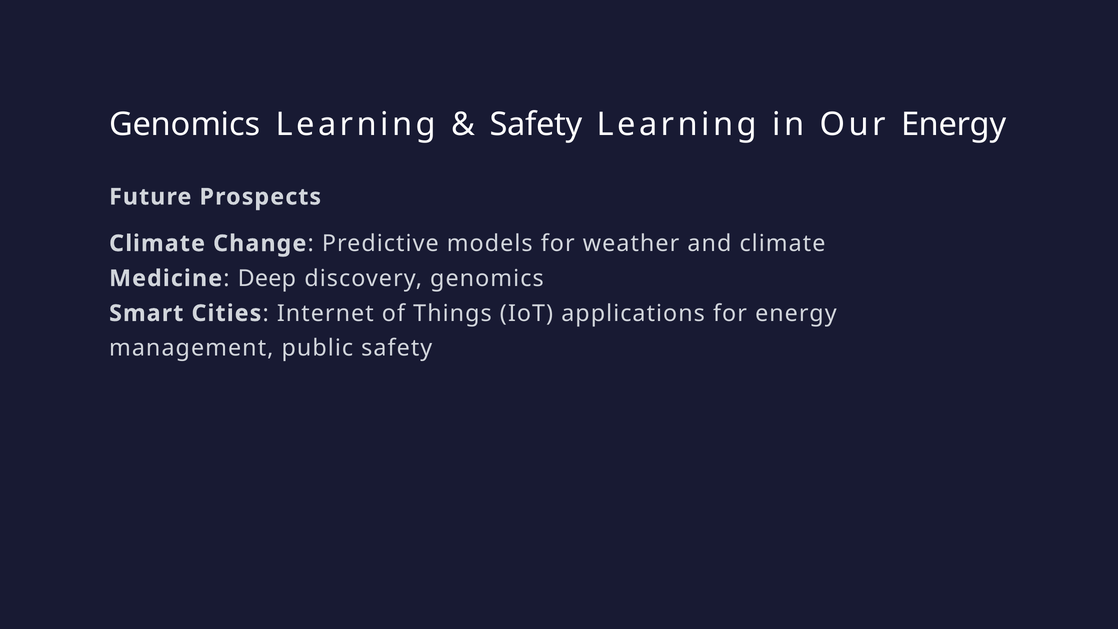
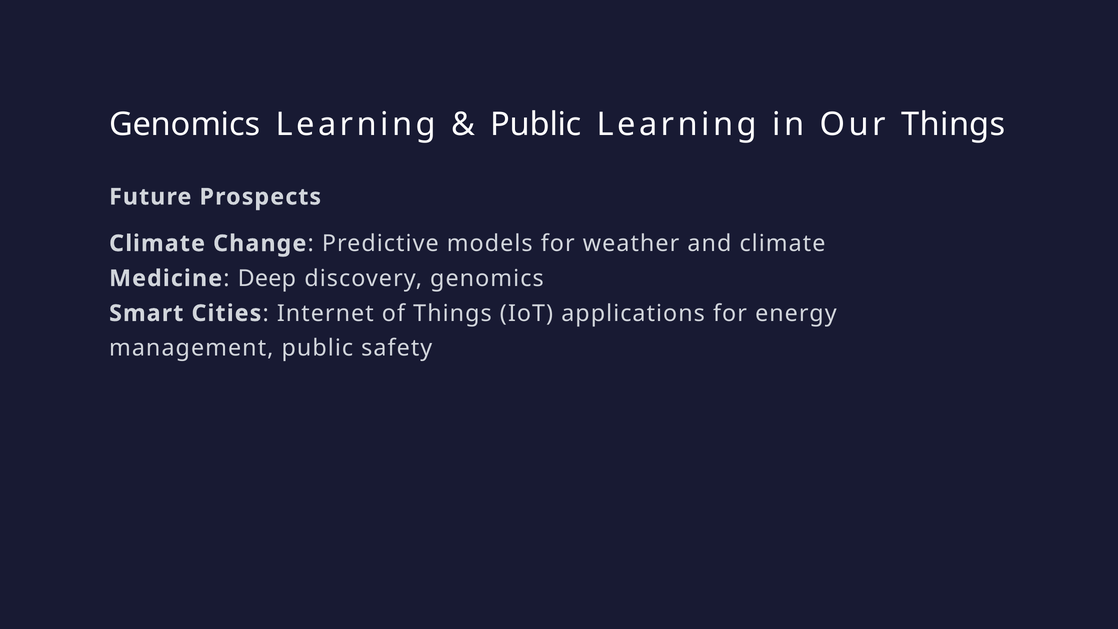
Safety: Safety -> Public (536, 125)
Our Energy: Energy -> Things (953, 125)
